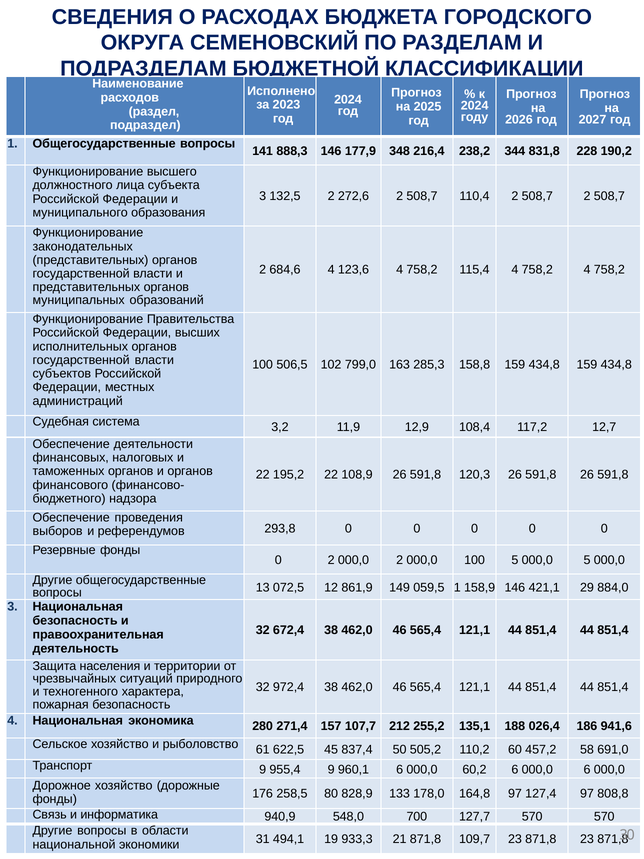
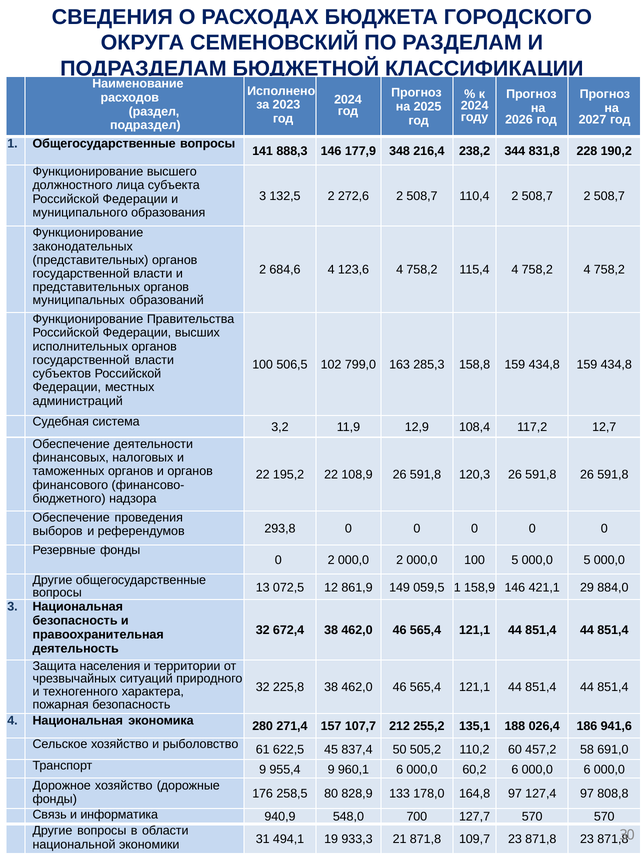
972,4: 972,4 -> 225,8 (289, 687)
